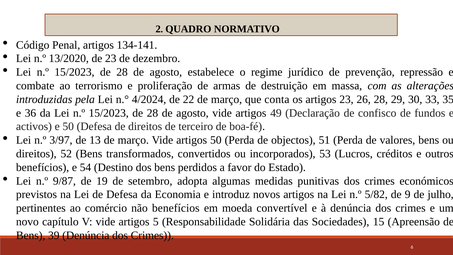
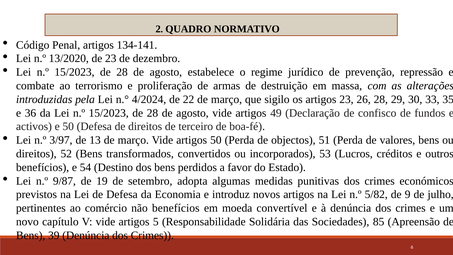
conta: conta -> sigilo (277, 99)
15: 15 -> 85 (379, 222)
